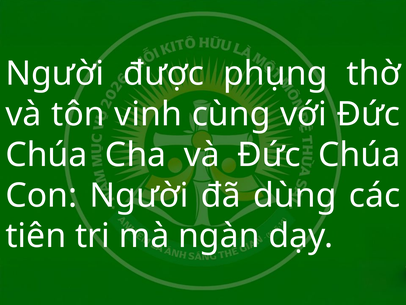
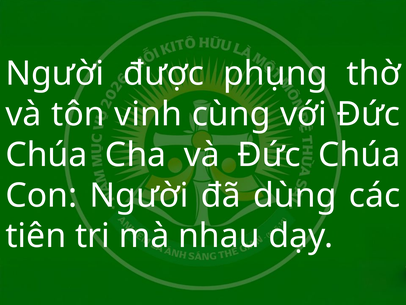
ngàn: ngàn -> nhau (219, 236)
